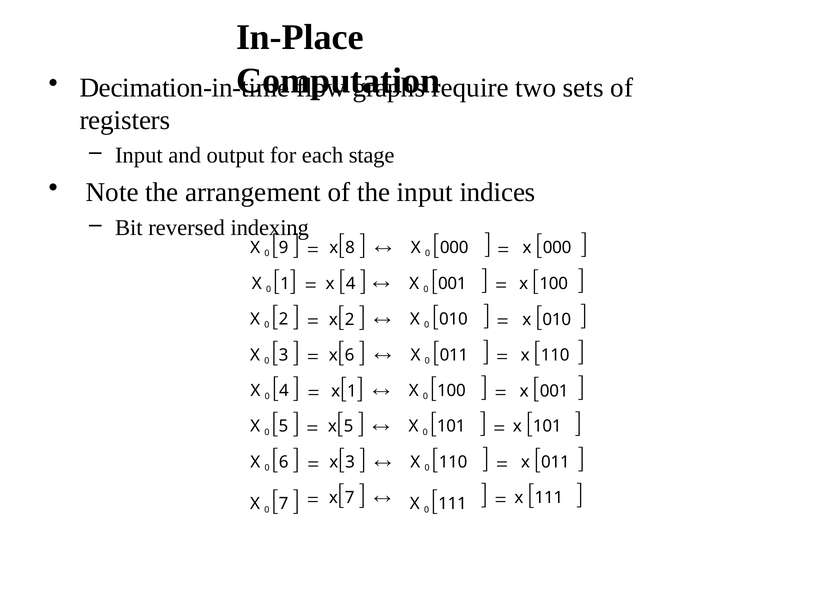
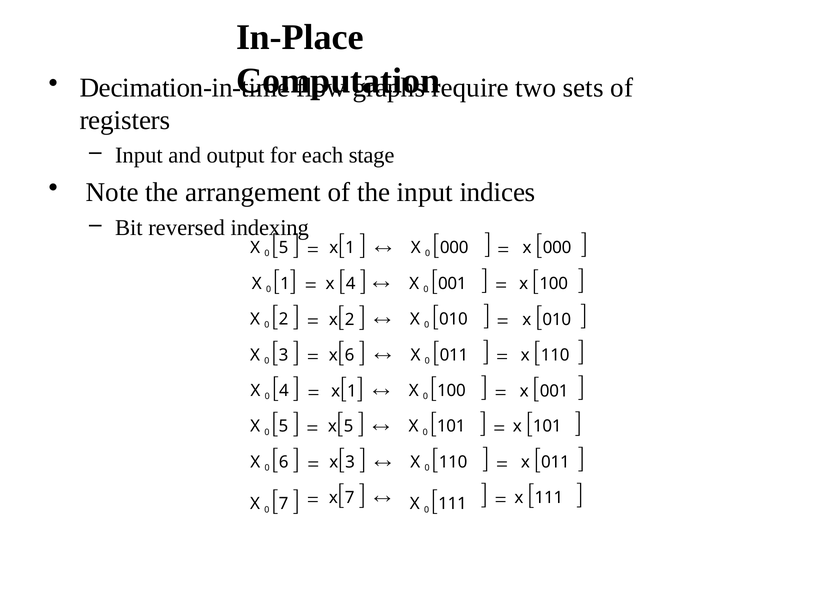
9: 9 -> 5 (284, 248)
8: 8 -> 1 (350, 248)
